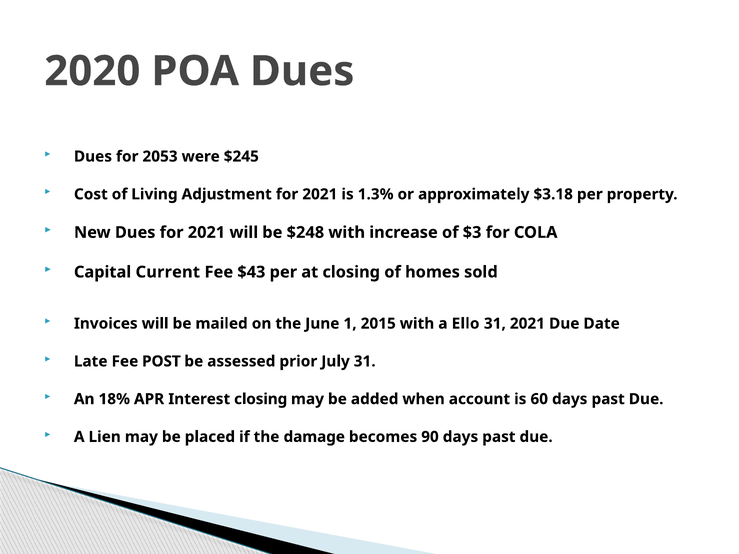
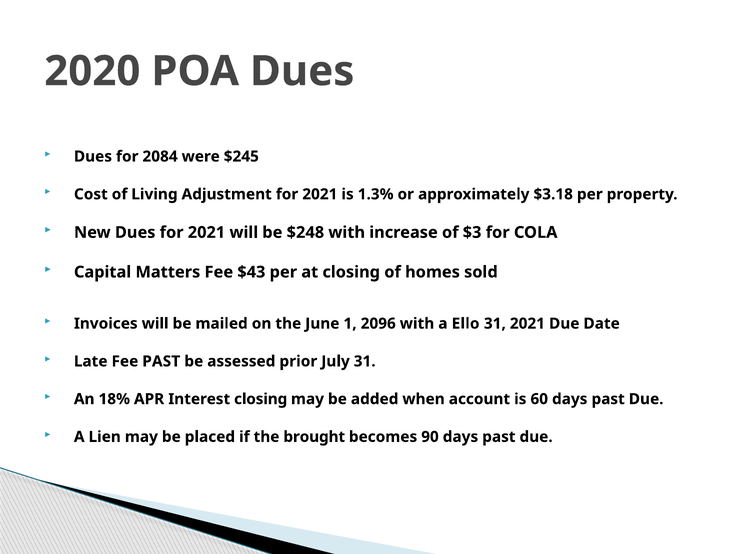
2053: 2053 -> 2084 (160, 157)
Current: Current -> Matters (168, 272)
2015: 2015 -> 2096 (378, 324)
Fee POST: POST -> PAST (161, 361)
damage: damage -> brought (314, 437)
